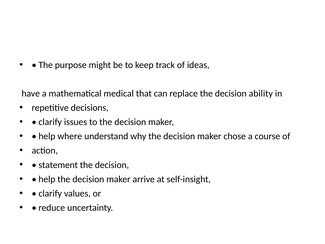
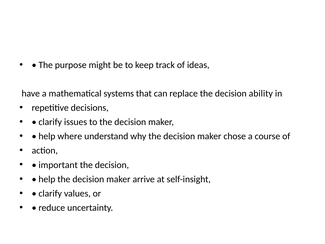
medical: medical -> systems (119, 93)
statement: statement -> important (58, 165)
